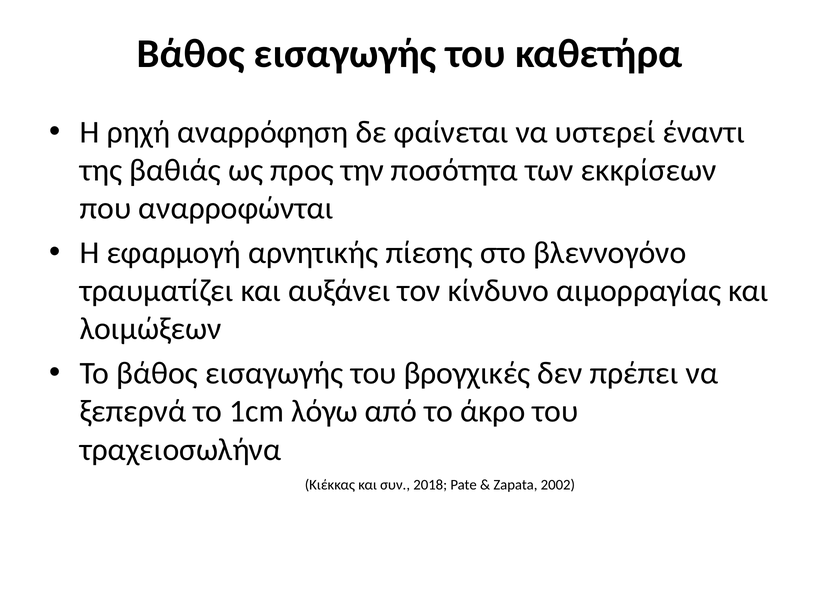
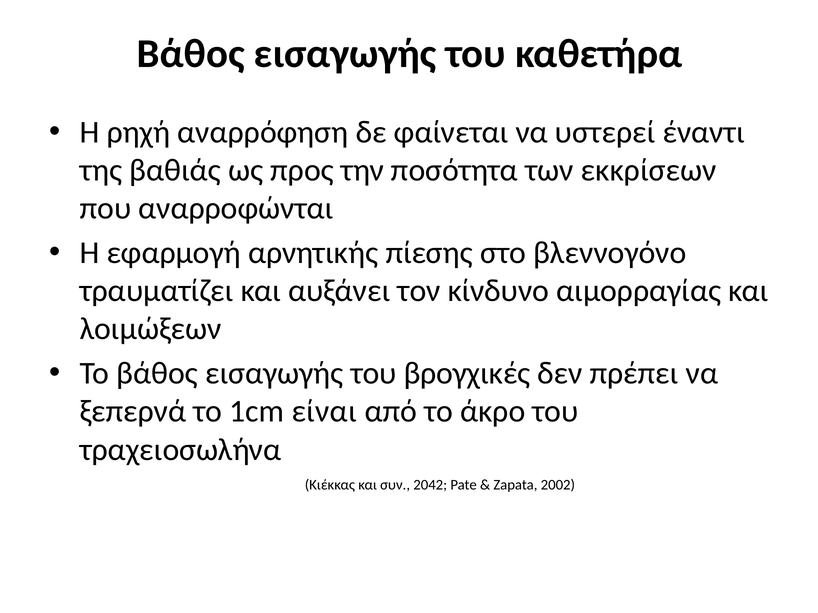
λόγω: λόγω -> είναι (324, 412)
2018: 2018 -> 2042 (430, 485)
